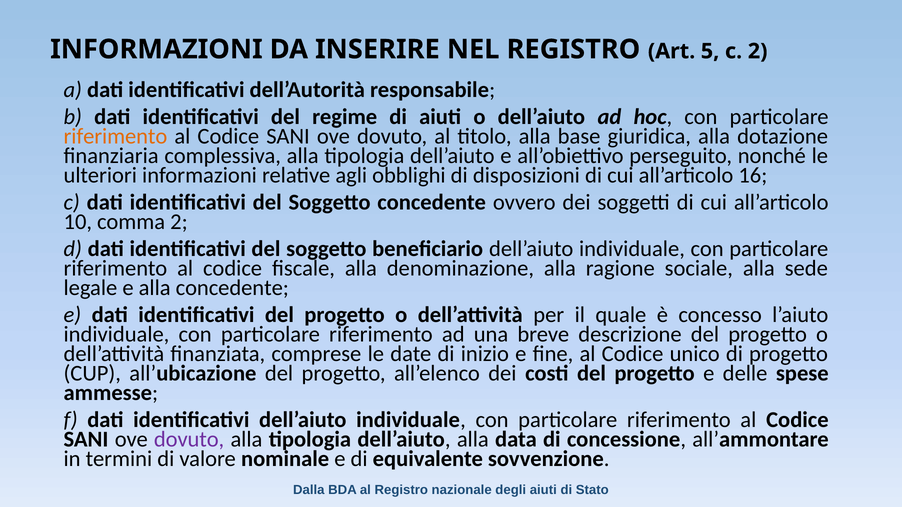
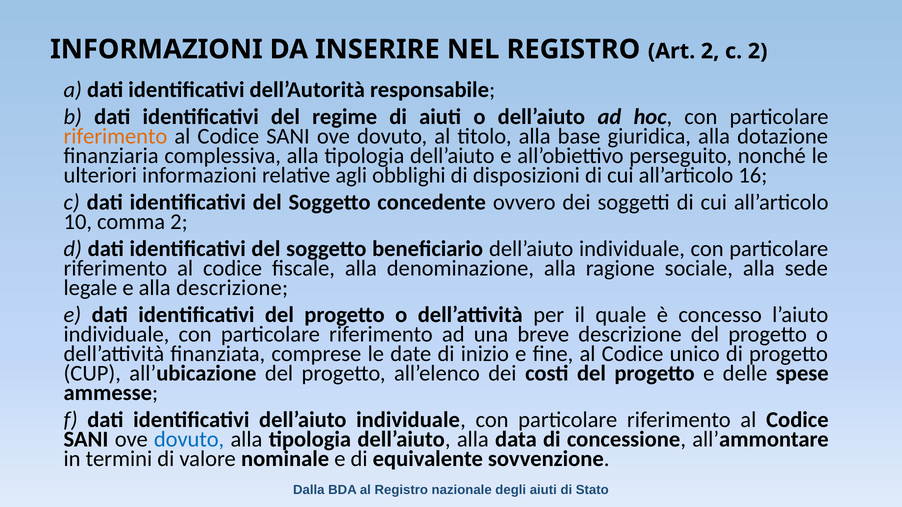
Art 5: 5 -> 2 (710, 51)
alla concedente: concedente -> descrizione (232, 288)
dovuto colour: purple -> blue (189, 439)
